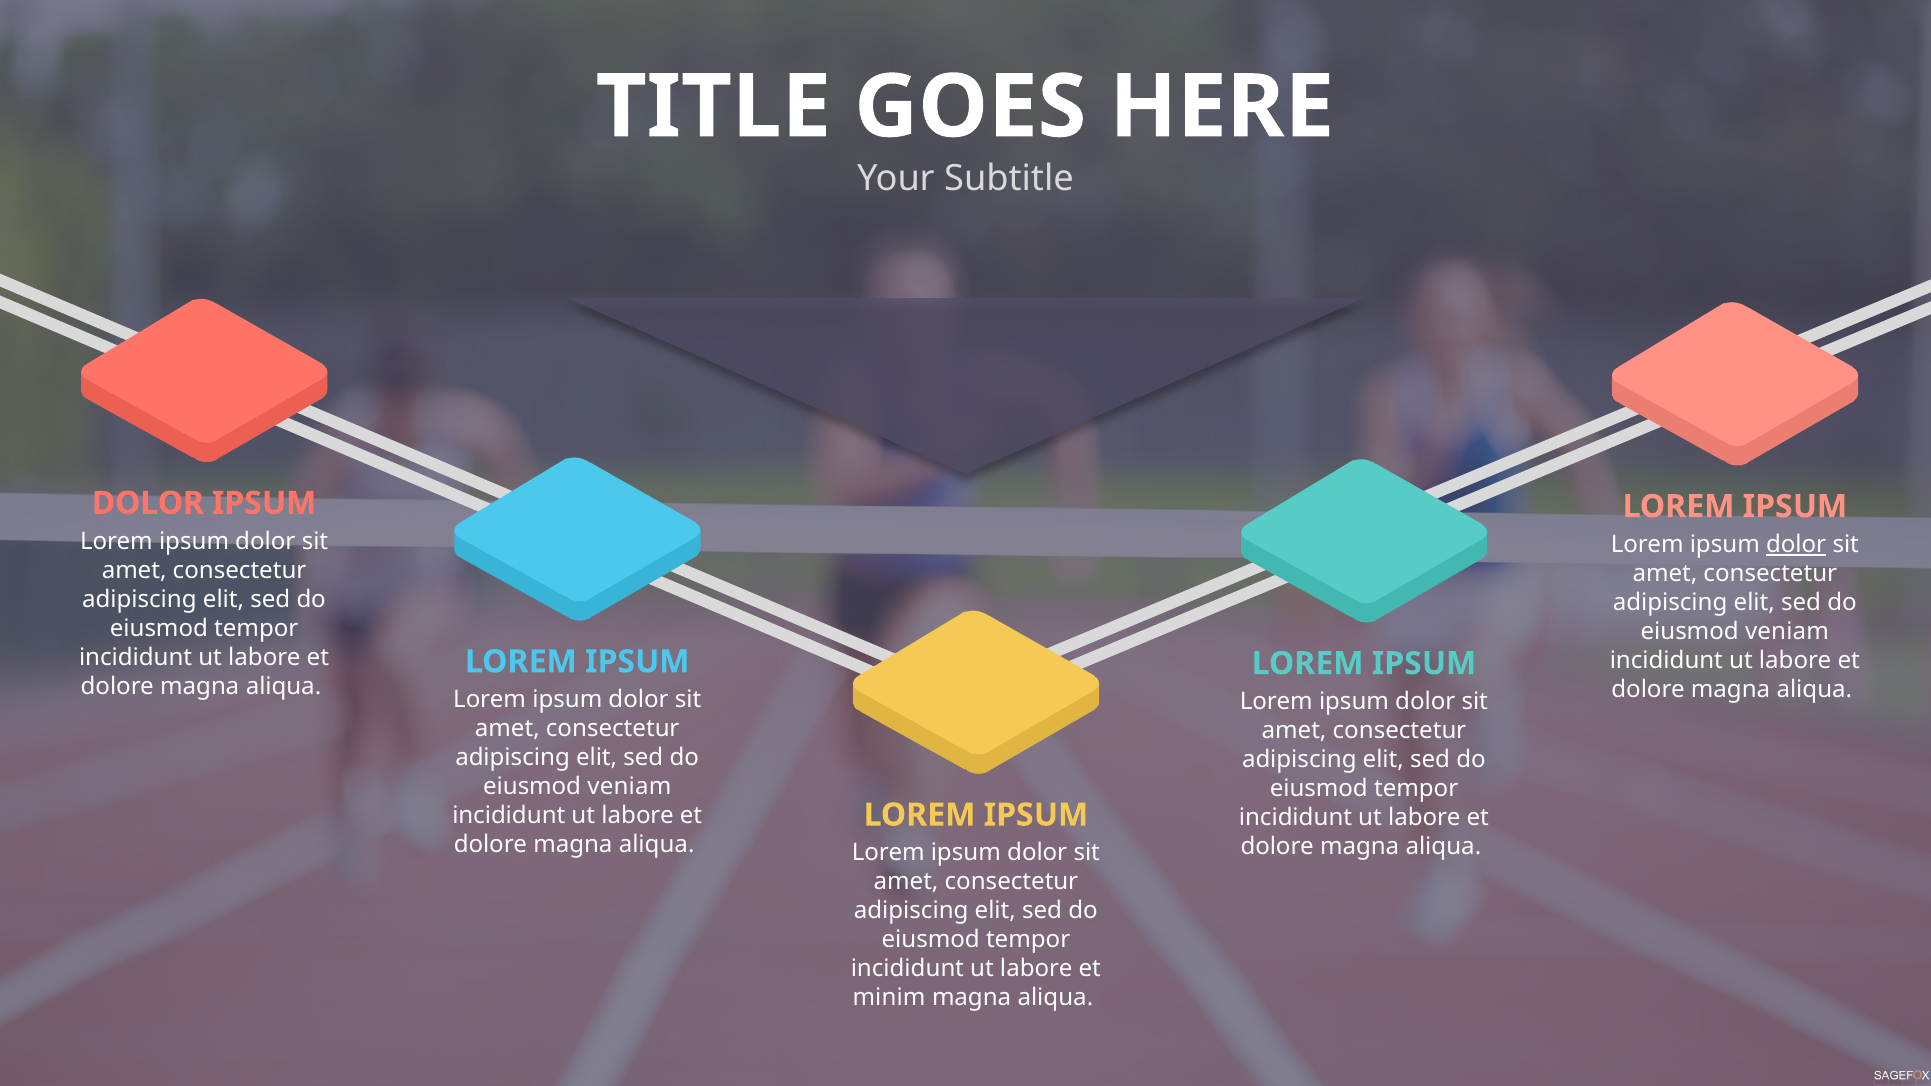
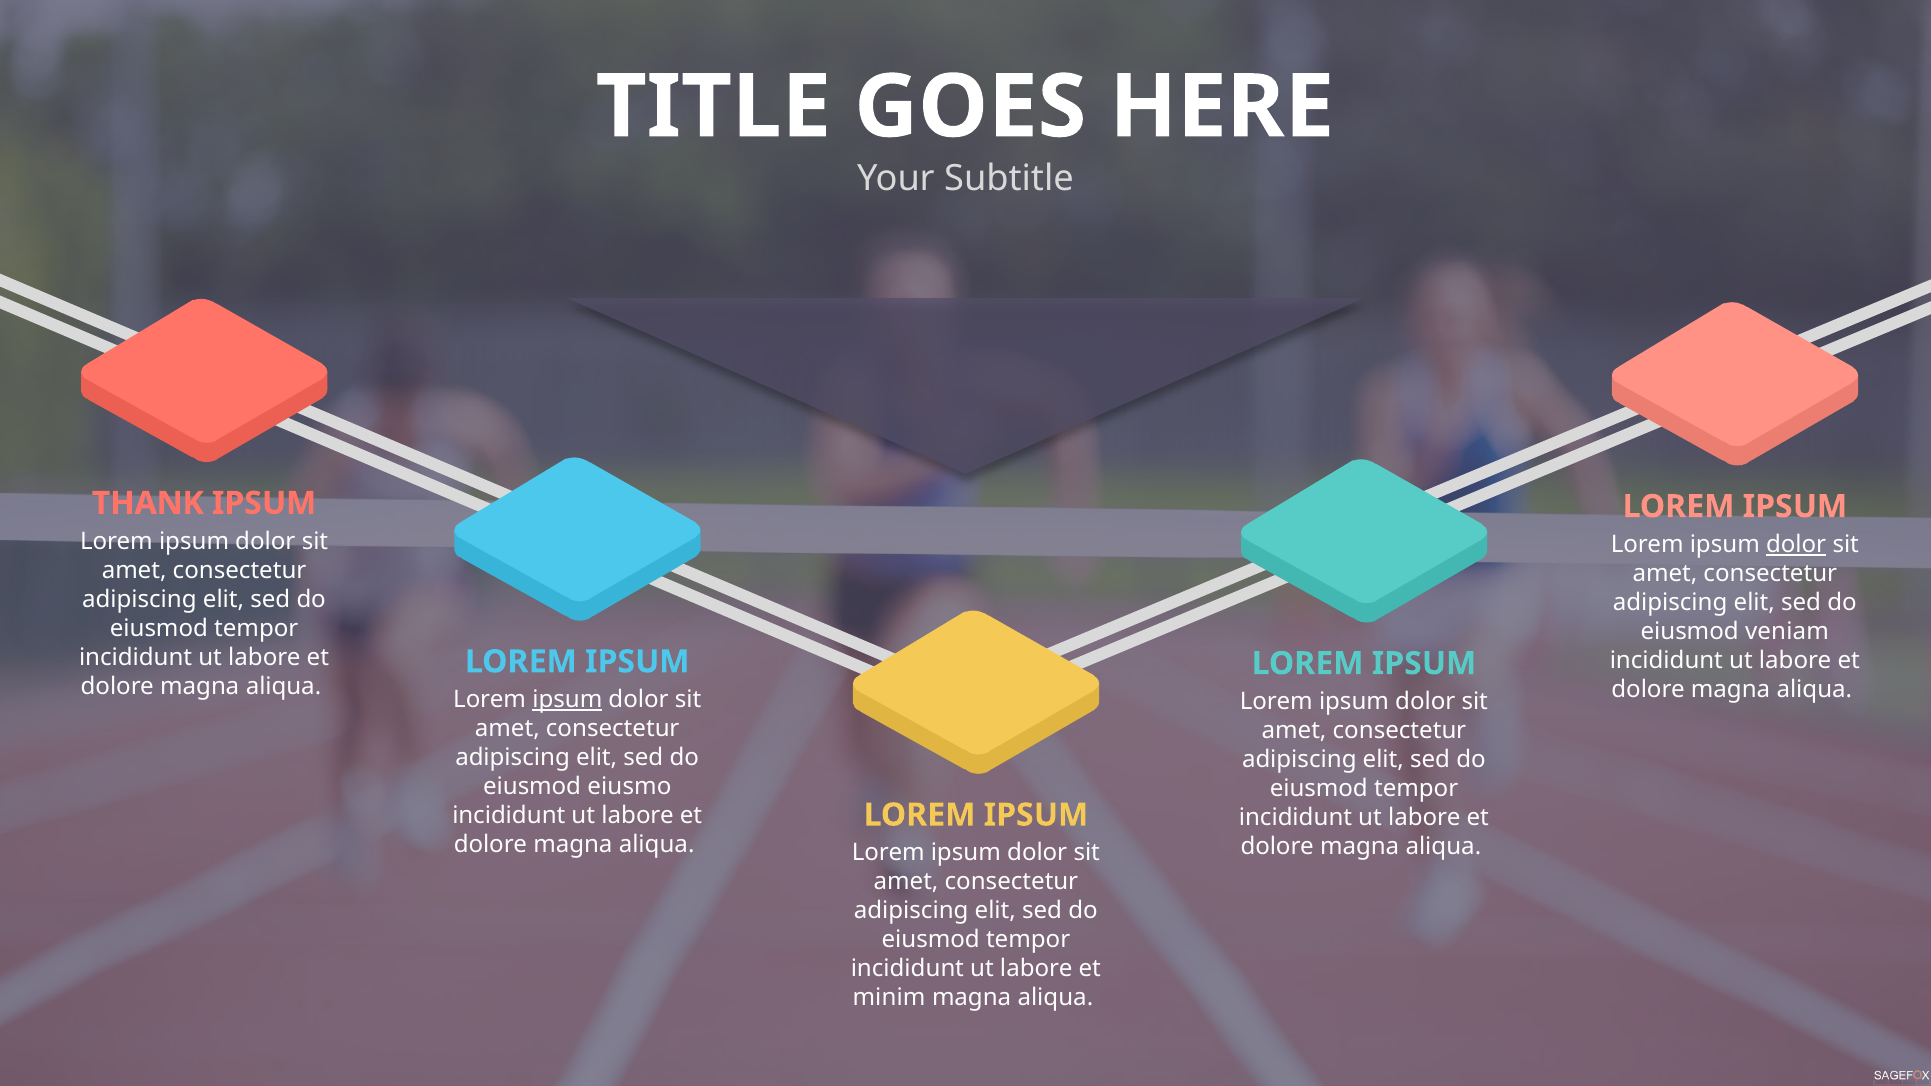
DOLOR: DOLOR -> THANK (148, 503)
ipsum underline: none -> present (567, 700)
veniam: veniam -> eiusmo (629, 787)
